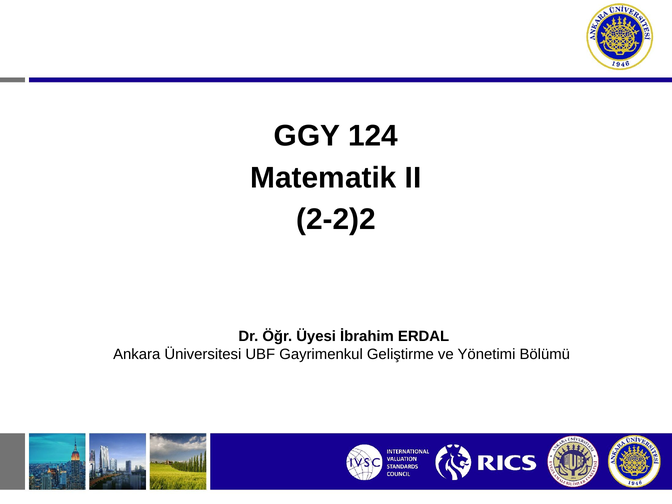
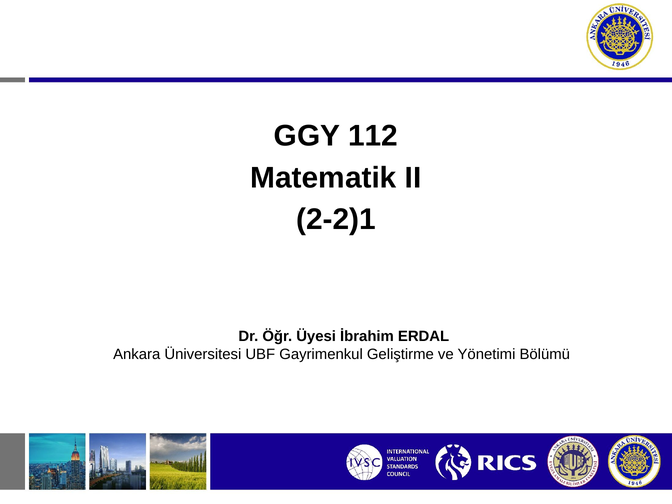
124: 124 -> 112 (373, 136)
2-2)2: 2-2)2 -> 2-2)1 (336, 220)
